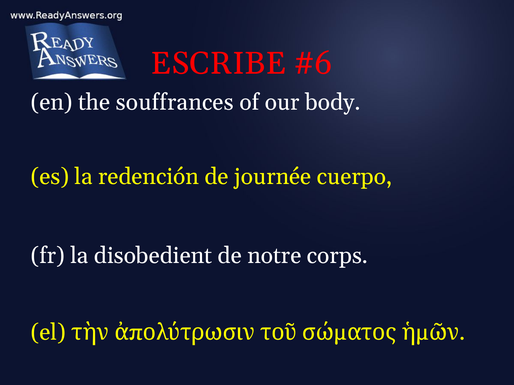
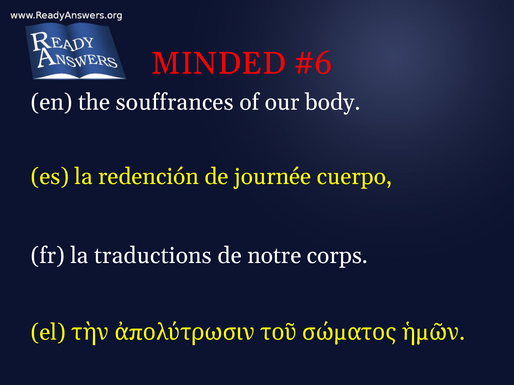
ESCRIBE: ESCRIBE -> MINDED (219, 63)
disobedient: disobedient -> traductions (153, 256)
